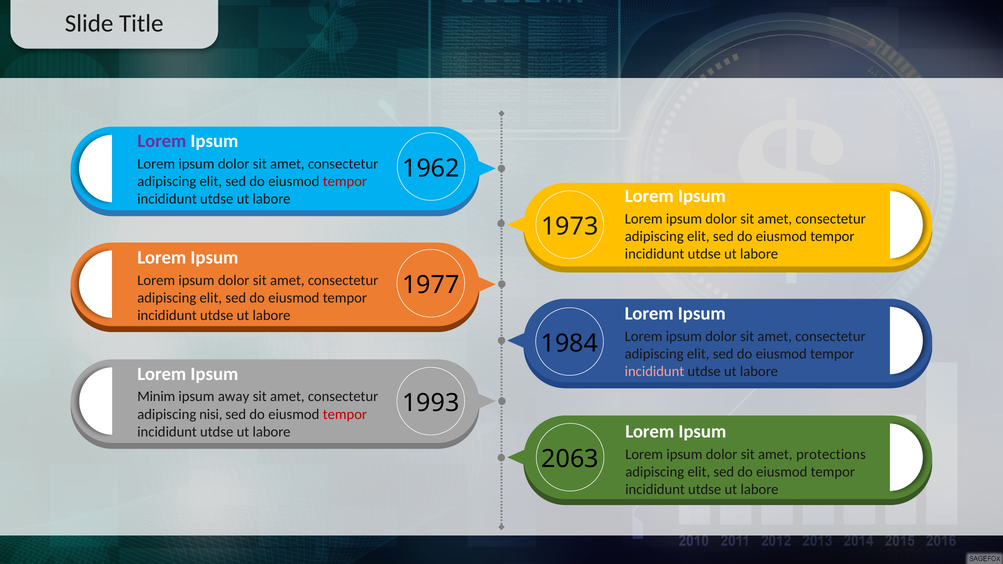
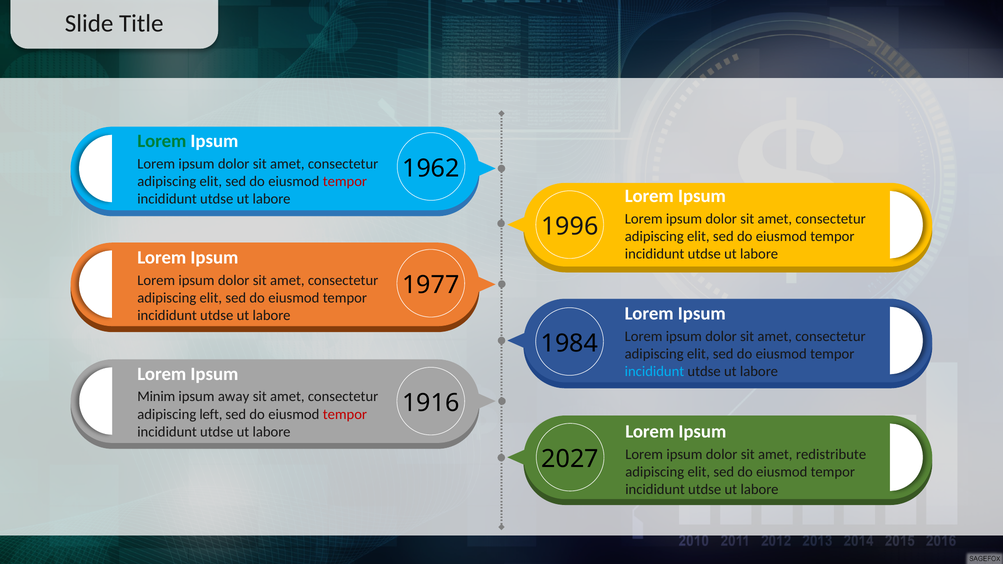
Lorem colour: purple -> green (162, 141)
1973: 1973 -> 1996 (570, 226)
incididunt colour: pink -> light blue (654, 371)
1993: 1993 -> 1916 (431, 403)
nisi: nisi -> left (211, 414)
protections: protections -> redistribute (831, 454)
2063: 2063 -> 2027 (570, 459)
